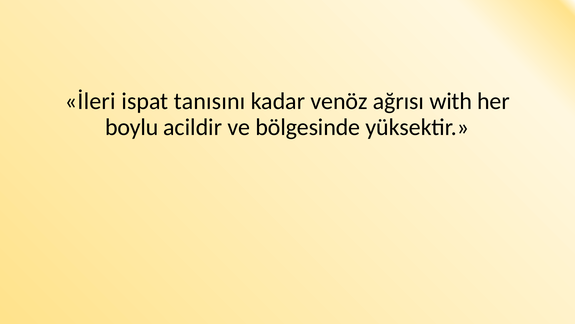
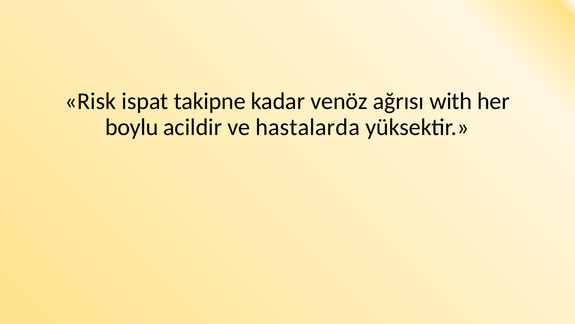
İleri: İleri -> Risk (90, 101)
tanısını: tanısını -> takipne (210, 101)
bölgesinde: bölgesinde -> hastalarda (308, 127)
